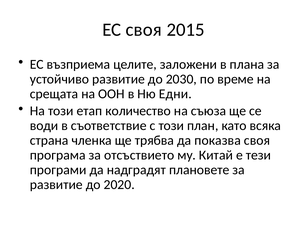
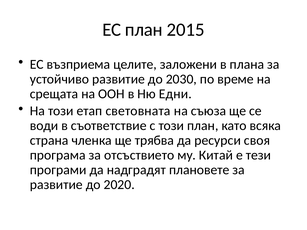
ЕС своя: своя -> план (144, 30)
количество: количество -> световната (138, 111)
показва: показва -> ресурси (218, 141)
